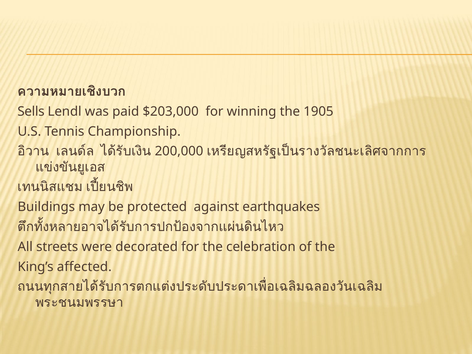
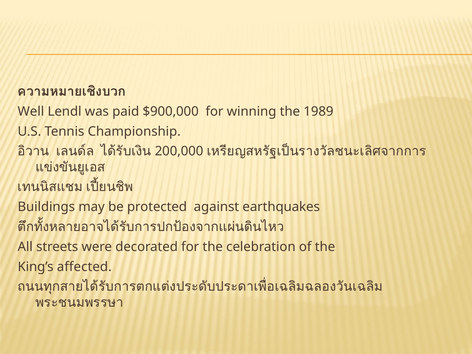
Sells: Sells -> Well (31, 111)
$203,000: $203,000 -> $900,000 (171, 111)
1905: 1905 -> 1989 (318, 111)
